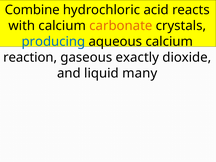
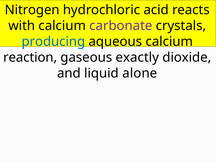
Combine: Combine -> Nitrogen (32, 10)
carbonate colour: orange -> purple (121, 26)
many: many -> alone (140, 73)
